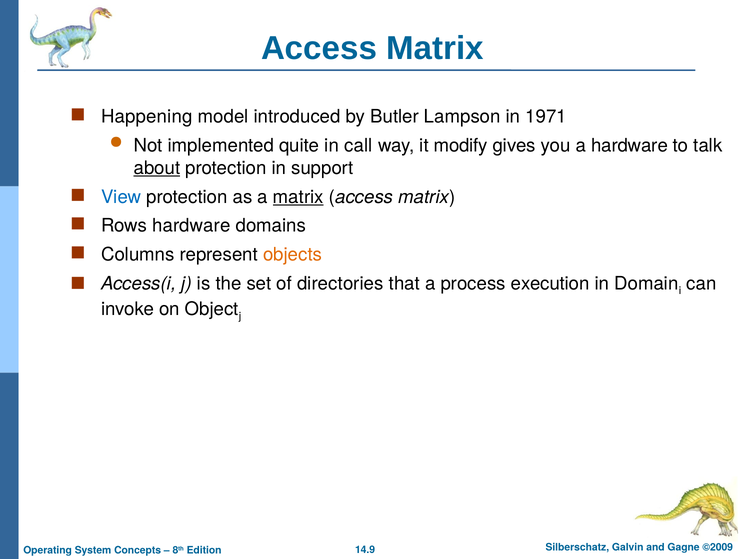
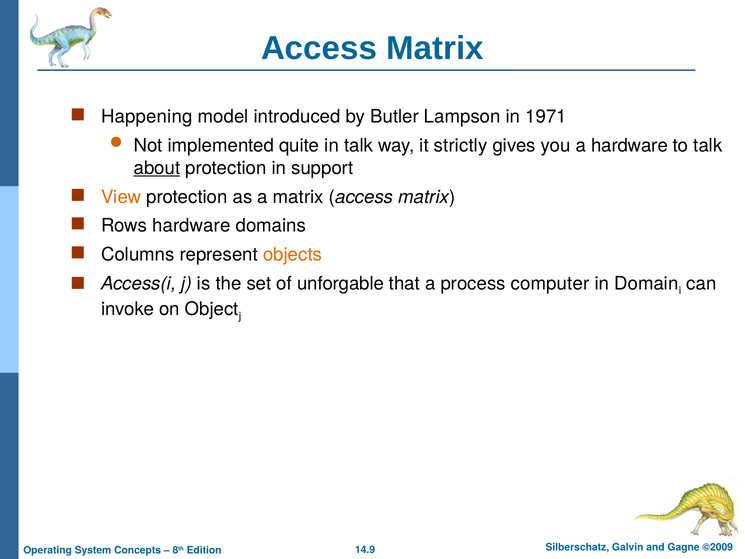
in call: call -> talk (358, 146)
modify: modify -> strictly (461, 146)
View colour: blue -> orange (121, 197)
matrix underline: present -> none (298, 197)
directories: directories -> unforgable (340, 283)
execution: execution -> computer (550, 283)
